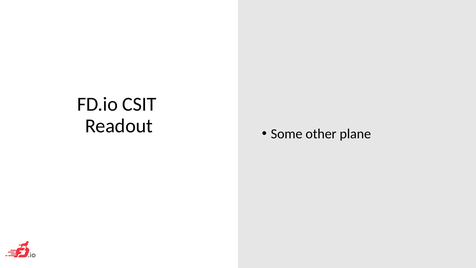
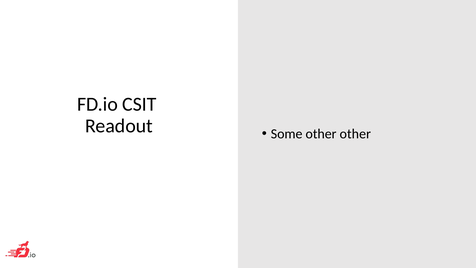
other plane: plane -> other (355, 134)
